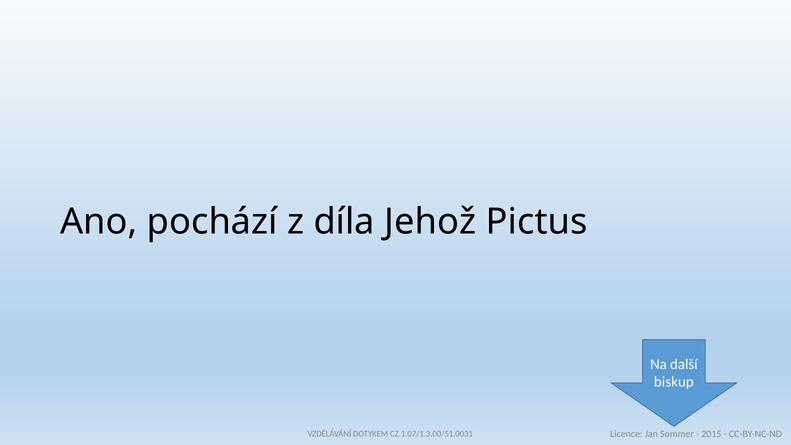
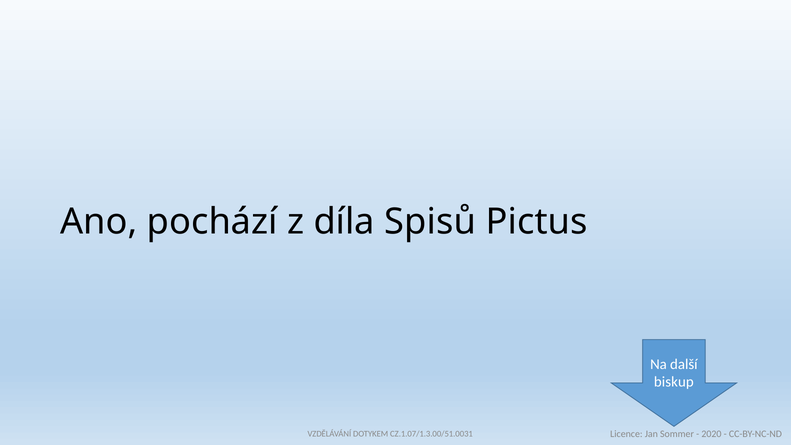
Jehož: Jehož -> Spisů (430, 222)
2015: 2015 -> 2020 (711, 434)
